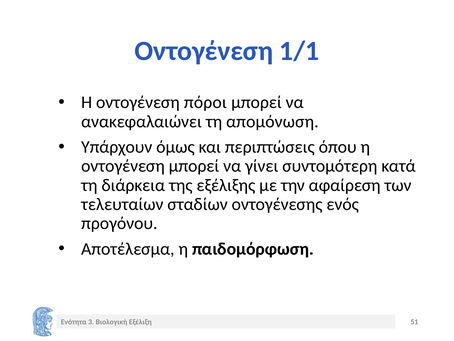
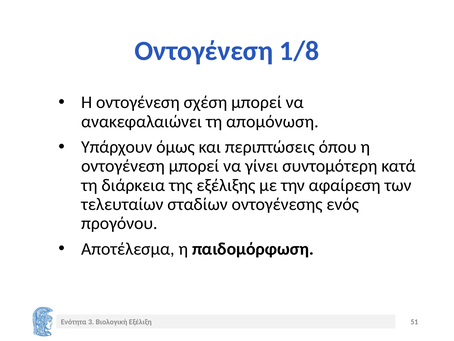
1/1: 1/1 -> 1/8 (299, 51)
πόροι: πόροι -> σχέση (205, 102)
